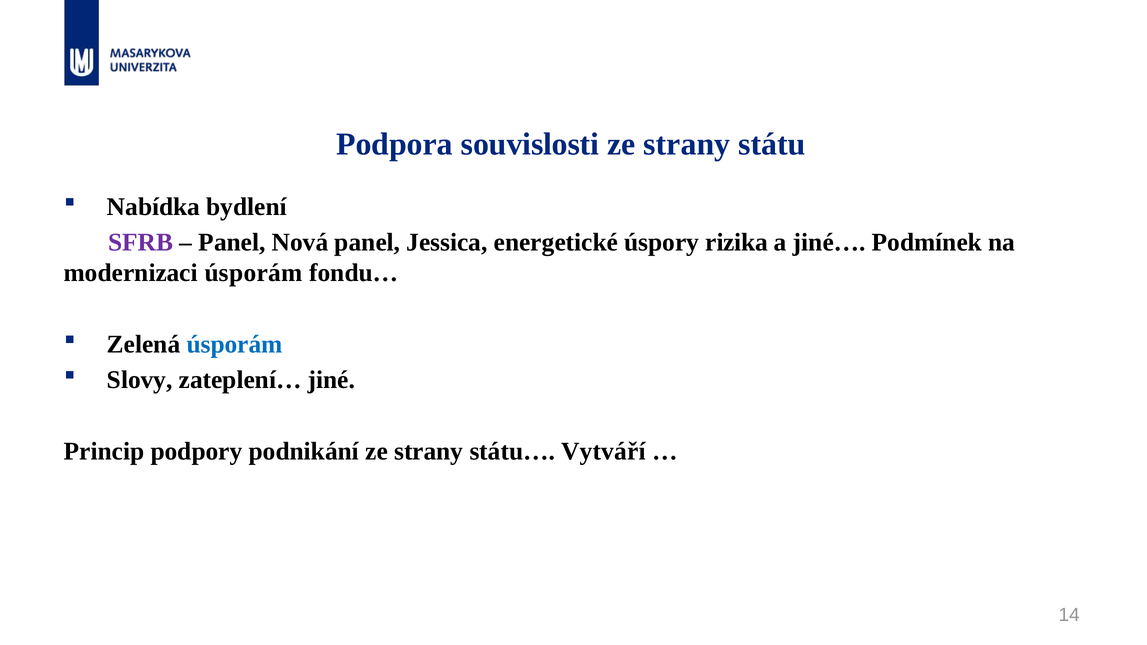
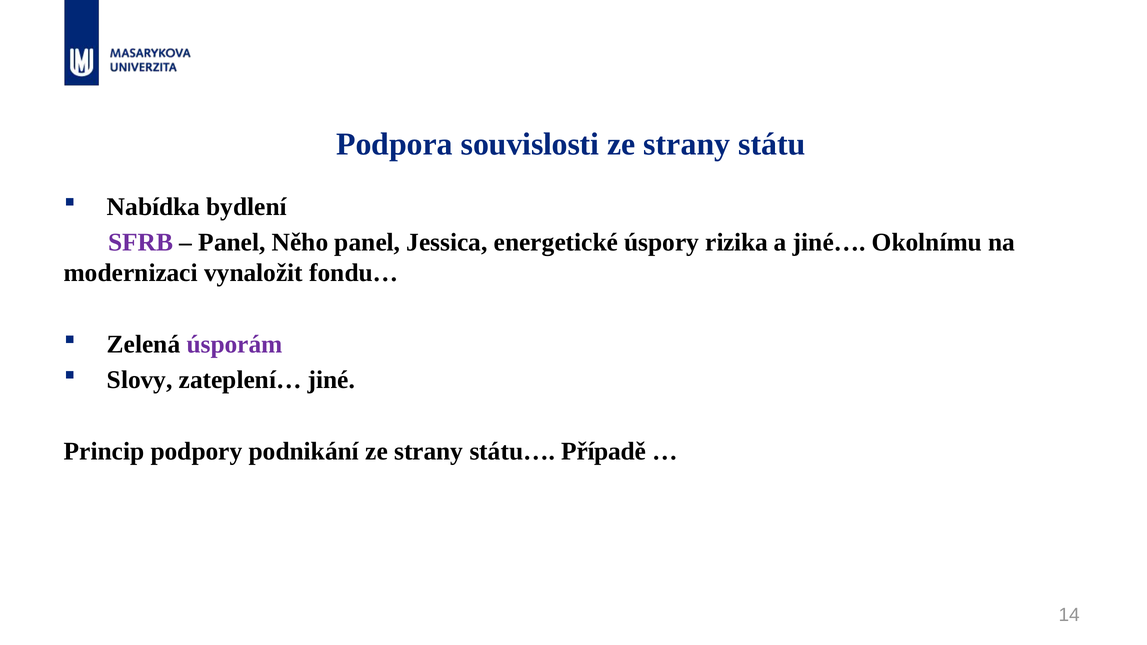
Nová: Nová -> Něho (300, 243)
Podmínek: Podmínek -> Okolnímu (927, 243)
modernizaci úsporám: úsporám -> vynaložit (254, 273)
úsporám colour: blue -> purple (235, 345)
Vytváří: Vytváří -> Případě (604, 452)
